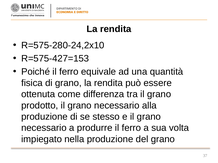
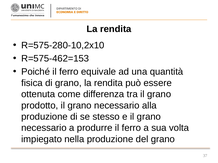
R=575-280-24,2x10: R=575-280-24,2x10 -> R=575-280-10,2x10 (63, 46)
R=575-427=153: R=575-427=153 -> R=575-462=153 (55, 59)
